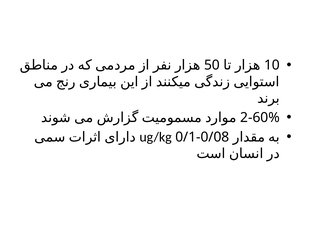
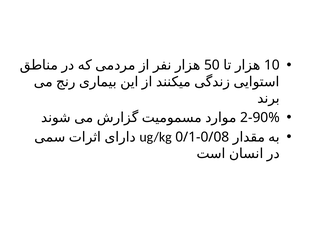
2-60%: 2-60% -> 2-90% (260, 117)
